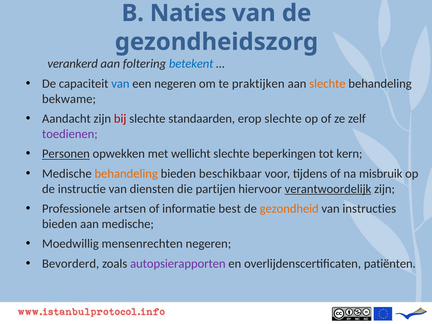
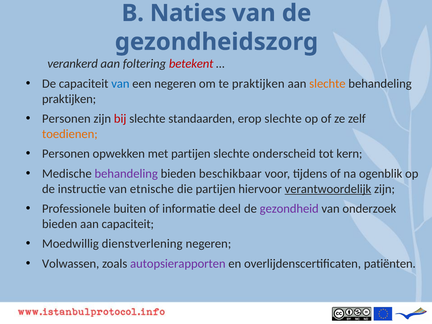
betekent colour: blue -> red (191, 64)
bekwame: bekwame -> praktijken (69, 99)
Aandacht: Aandacht -> Personen (66, 119)
toedienen colour: purple -> orange (70, 134)
Personen underline: present -> none (66, 154)
met wellicht: wellicht -> partijen (191, 154)
beperkingen: beperkingen -> onderscheid (284, 154)
behandeling colour: orange -> purple (126, 174)
misbruik: misbruik -> ogenblik (381, 174)
diensten: diensten -> etnische (152, 189)
artsen: artsen -> buiten (130, 209)
best: best -> deel (230, 209)
gezondheid colour: orange -> purple (289, 209)
instructies: instructies -> onderzoek (369, 209)
aan medische: medische -> capaciteit (128, 224)
mensenrechten: mensenrechten -> dienstverlening (142, 244)
Bevorderd: Bevorderd -> Volwassen (71, 264)
